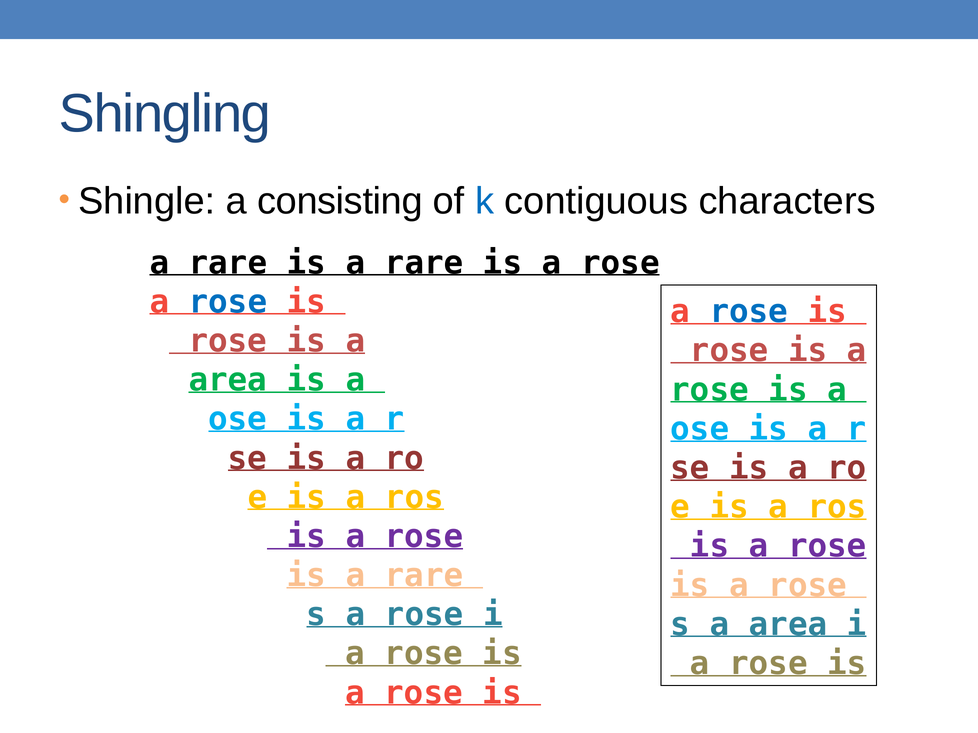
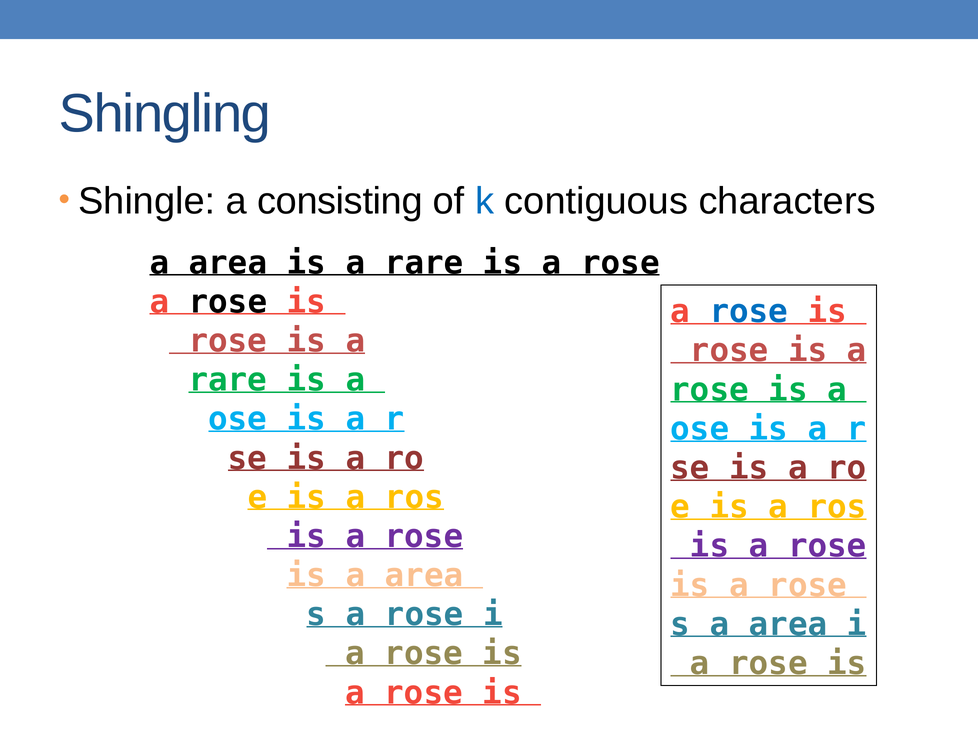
rare: rare -> area (228, 263)
rose colour: blue -> black (228, 302)
area: area -> rare (228, 380)
rare: rare -> area (424, 576)
